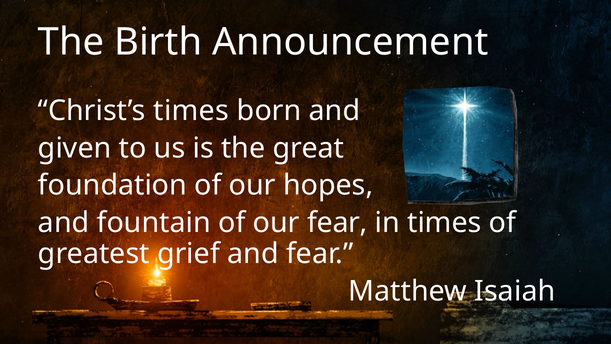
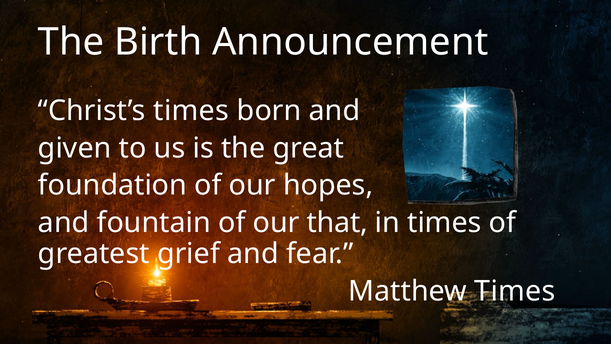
our fear: fear -> that (337, 223)
Matthew Isaiah: Isaiah -> Times (515, 291)
